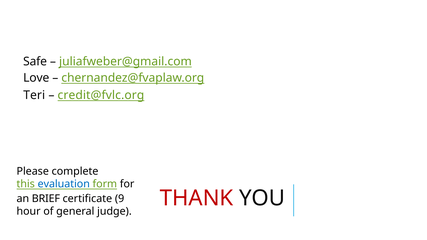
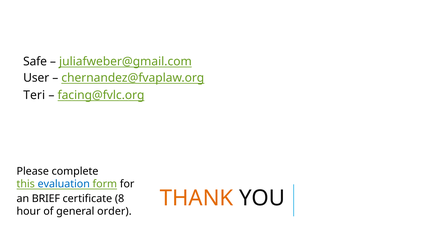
Love: Love -> User (36, 78)
credit@fvlc.org: credit@fvlc.org -> facing@fvlc.org (101, 95)
THANK colour: red -> orange (197, 198)
9: 9 -> 8 (120, 199)
judge: judge -> order (114, 212)
